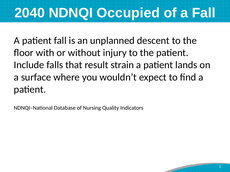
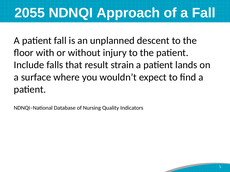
2040: 2040 -> 2055 (30, 13)
Occupied: Occupied -> Approach (128, 13)
